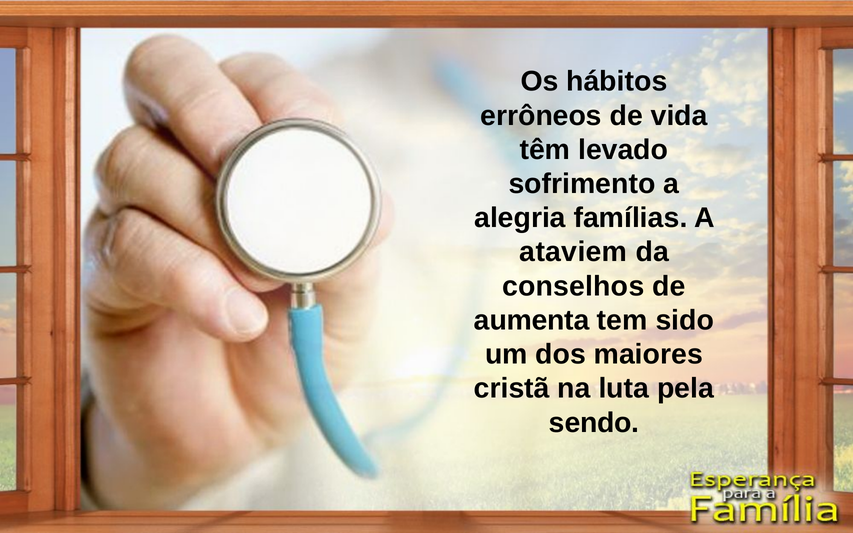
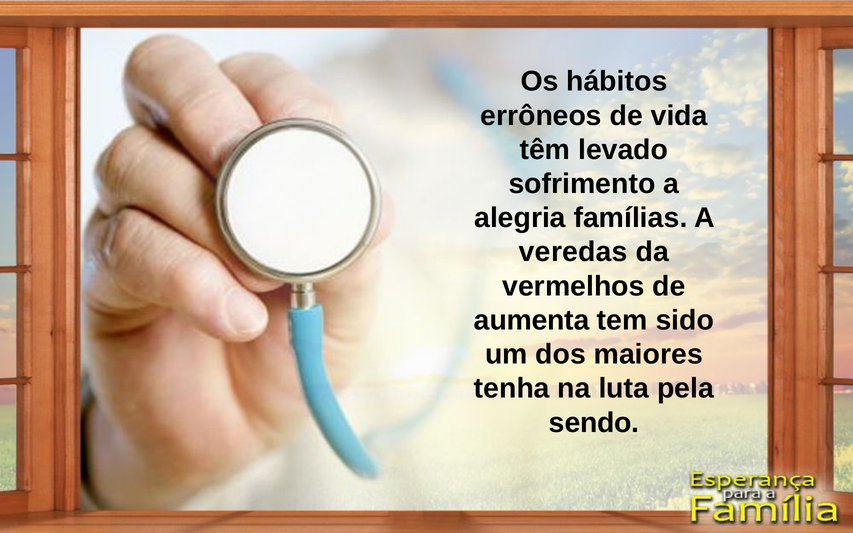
ataviem: ataviem -> veredas (573, 252)
conselhos: conselhos -> vermelhos (573, 286)
cristã: cristã -> tenha (512, 389)
